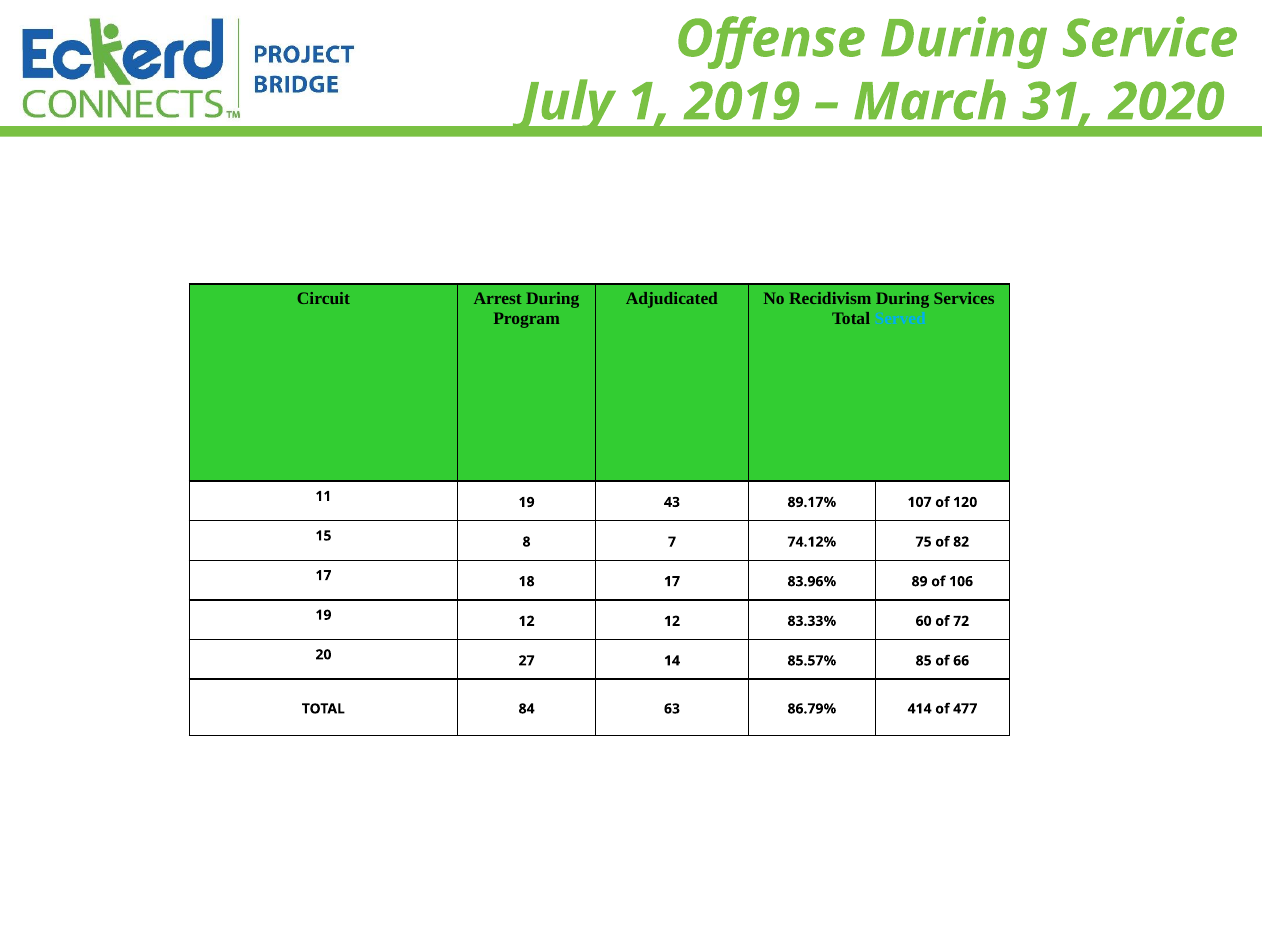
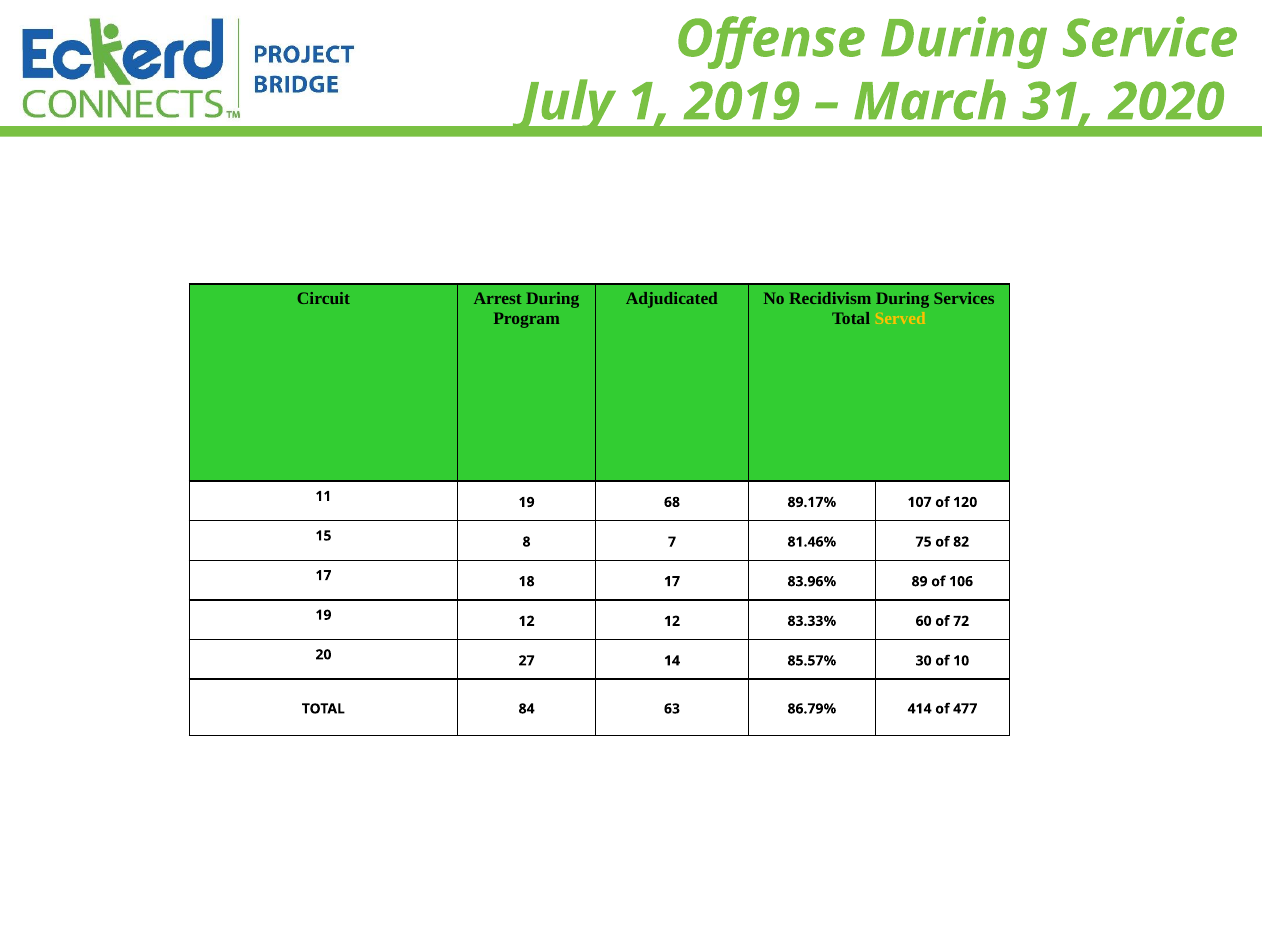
Served colour: light blue -> yellow (900, 319)
43: 43 -> 68 (672, 503)
74.12%: 74.12% -> 81.46% (812, 542)
85: 85 -> 30 (924, 661)
66: 66 -> 10 (961, 661)
